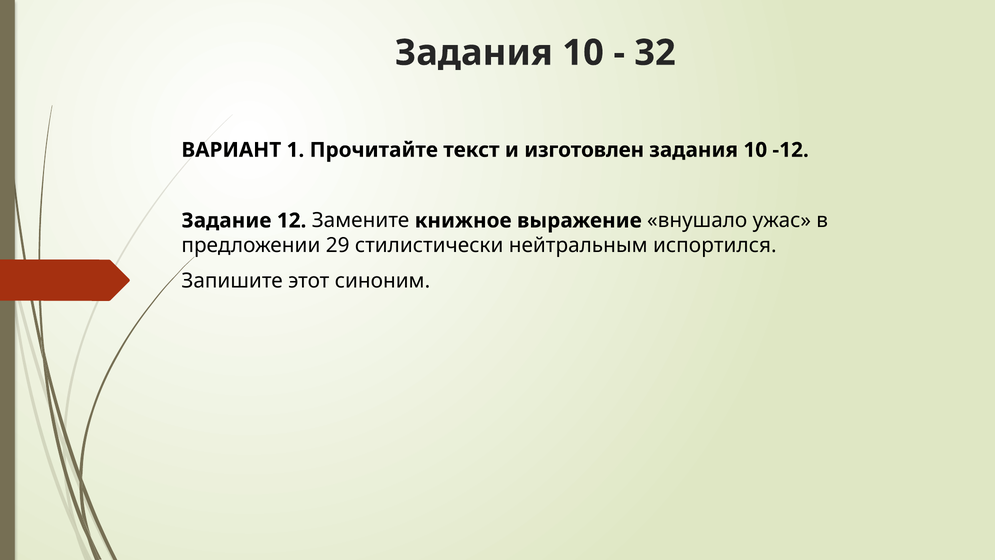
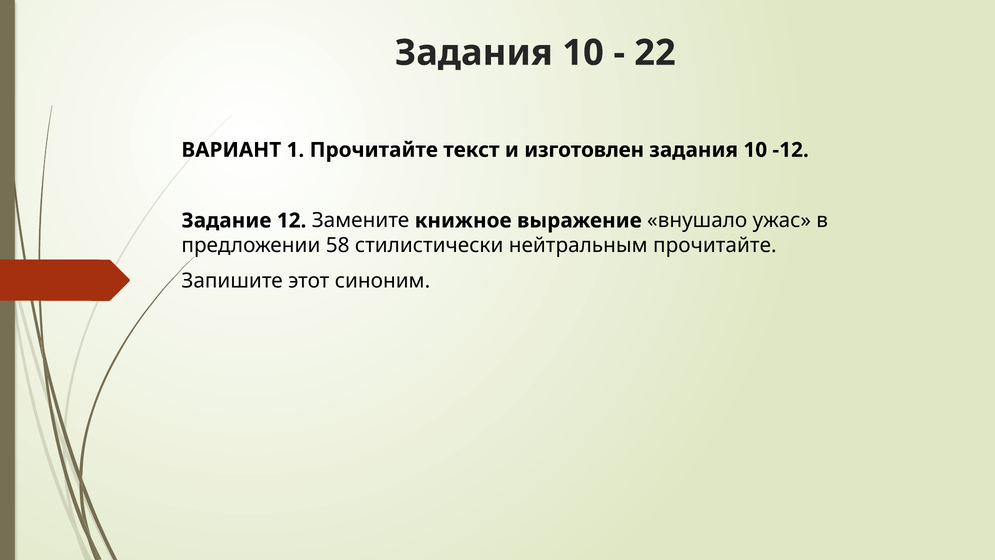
32: 32 -> 22 (655, 53)
29: 29 -> 58 (338, 245)
нейтральным испортился: испортился -> прочитайте (715, 245)
